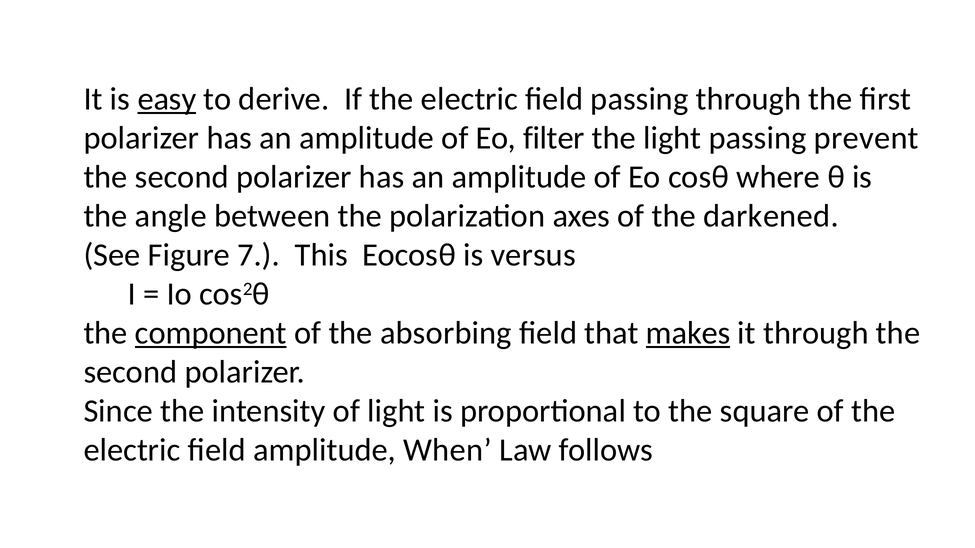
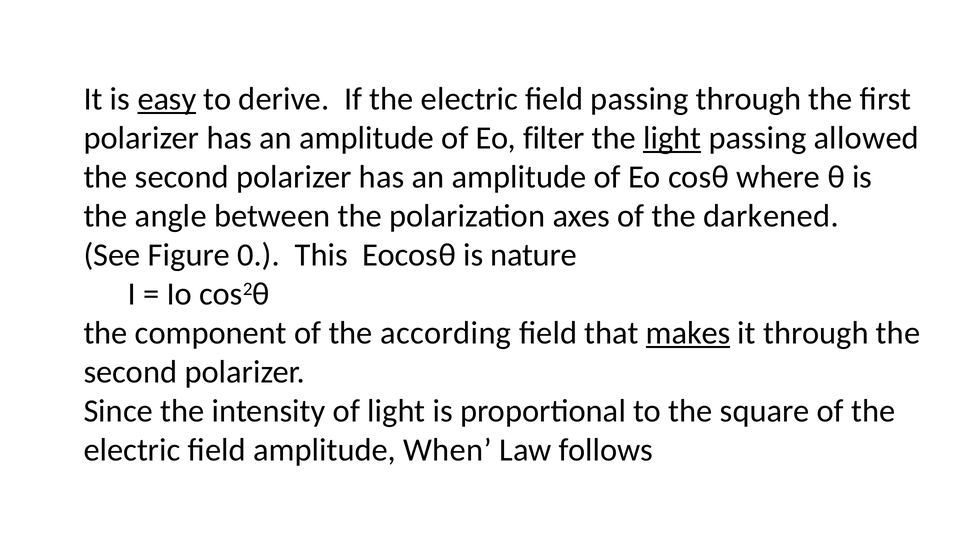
light underline: none -> present (672, 138)
prevent: prevent -> allowed (866, 138)
7: 7 -> 0 (259, 255)
versus: versus -> nature (533, 255)
component underline: present -> none (211, 333)
absorbing: absorbing -> according (446, 333)
